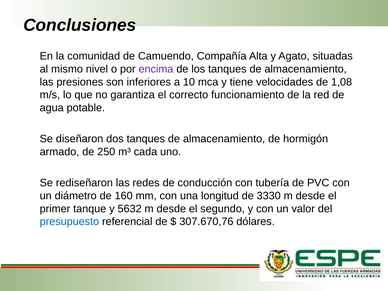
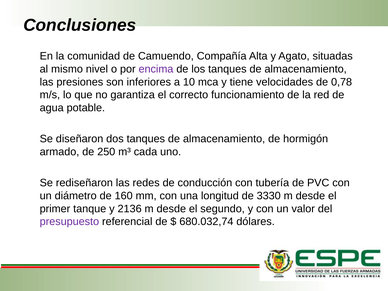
1,08: 1,08 -> 0,78 (342, 82)
5632: 5632 -> 2136 (130, 209)
presupuesto colour: blue -> purple (69, 222)
307.670,76: 307.670,76 -> 680.032,74 (206, 222)
